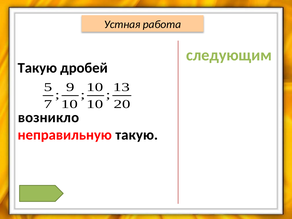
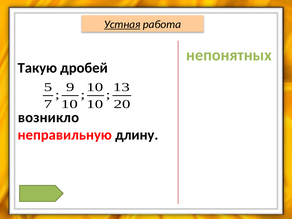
Устная underline: none -> present (122, 24)
следующим: следующим -> непонятных (229, 55)
неправильную такую: такую -> длину (137, 135)
